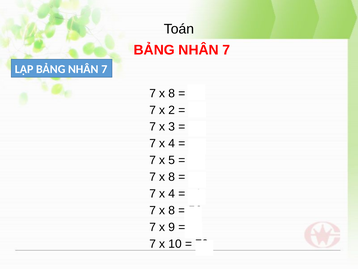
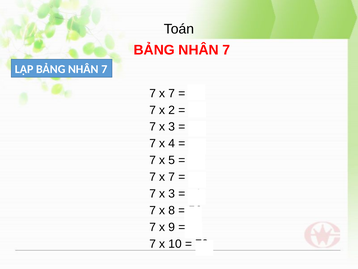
8: 8 -> 7 (172, 93)
8: 8 -> 7 (172, 177)
4: 4 -> 3 (172, 193)
